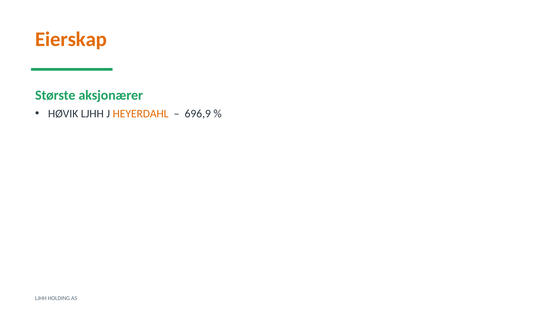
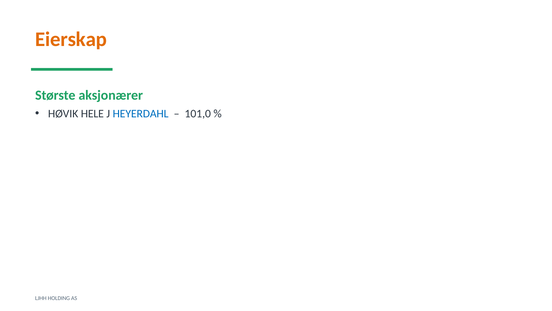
HØVIK LJHH: LJHH -> HELE (92, 114)
HEYERDAHL colour: orange -> blue (141, 114)
696,9: 696,9 -> 101,0 (198, 114)
